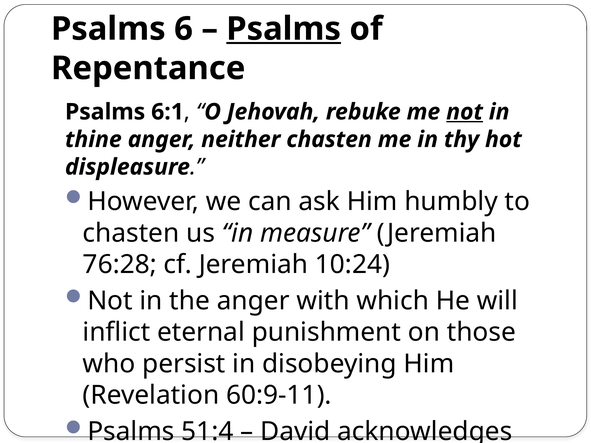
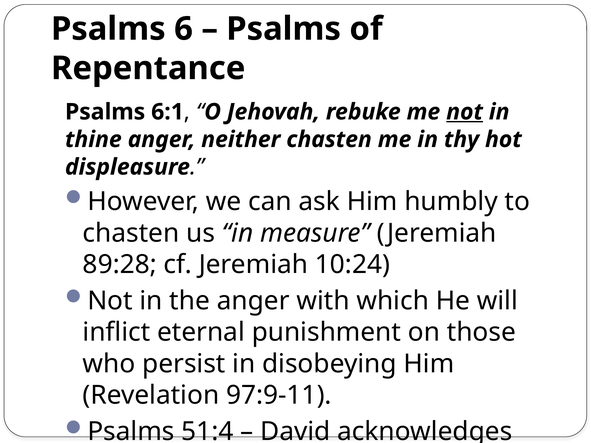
Psalms underline: present -> none (284, 29)
76:28: 76:28 -> 89:28 (120, 265)
60:9-11: 60:9-11 -> 97:9-11 (279, 396)
